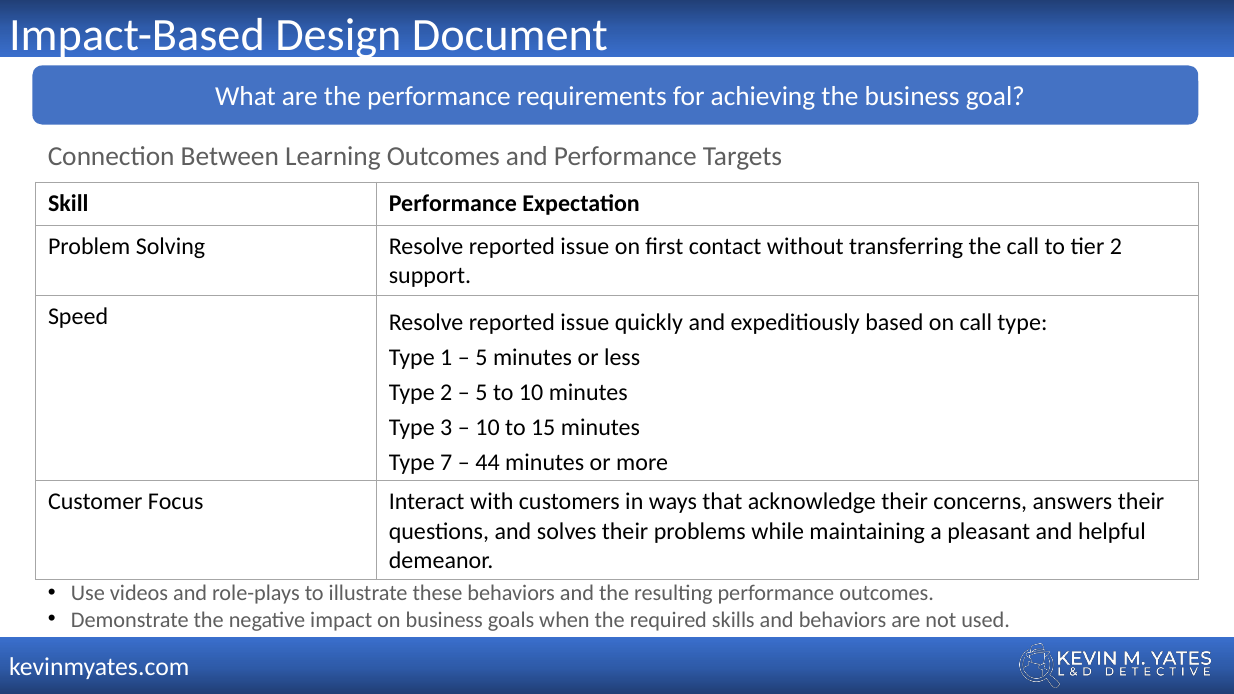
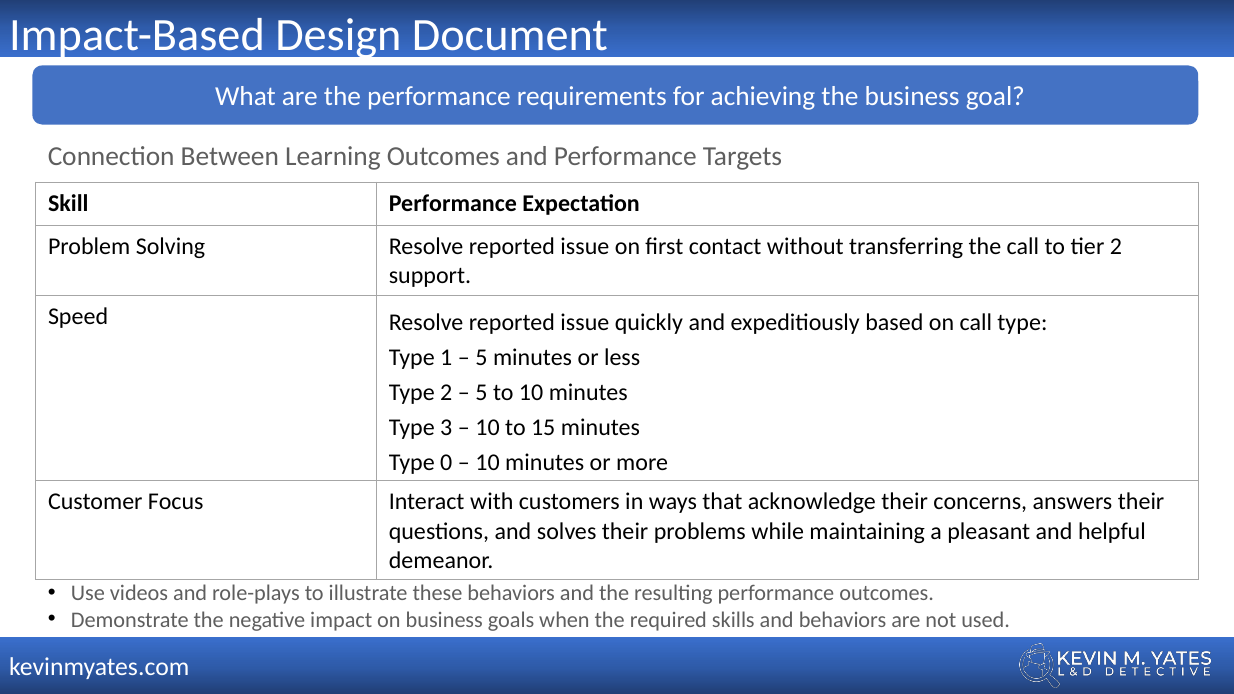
7: 7 -> 0 (446, 463)
44: 44 -> 10 (488, 463)
